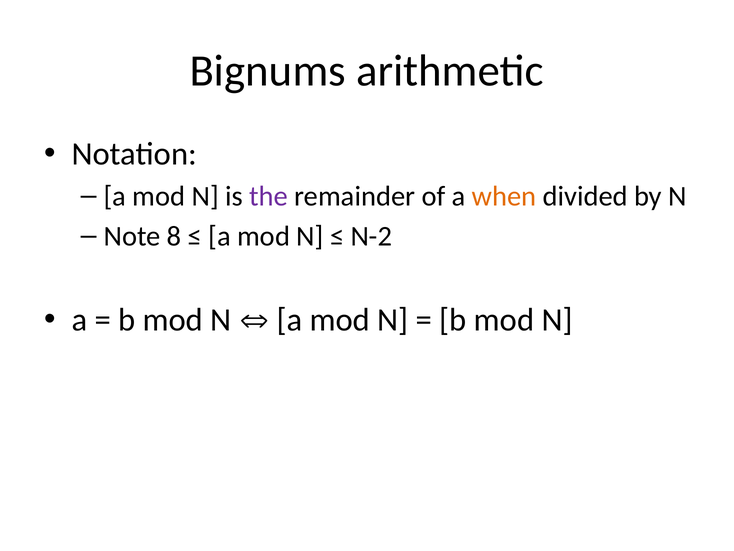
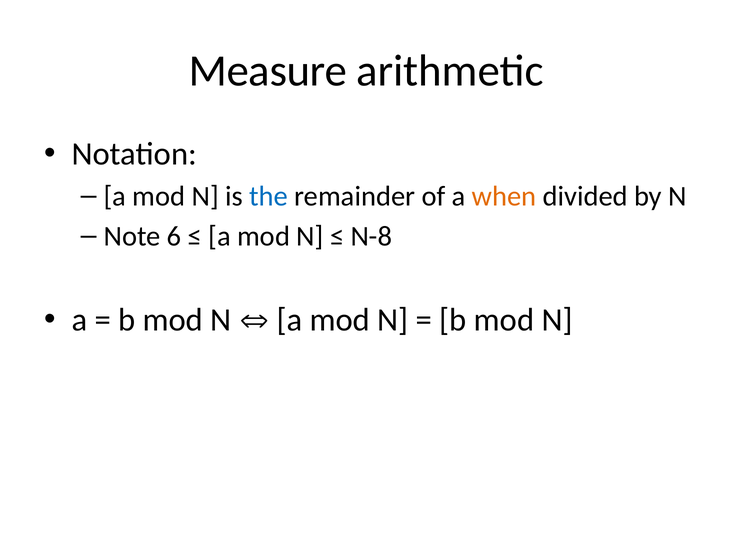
Bignums: Bignums -> Measure (268, 71)
the colour: purple -> blue (269, 196)
8: 8 -> 6 (174, 236)
N-2: N-2 -> N-8 (371, 236)
